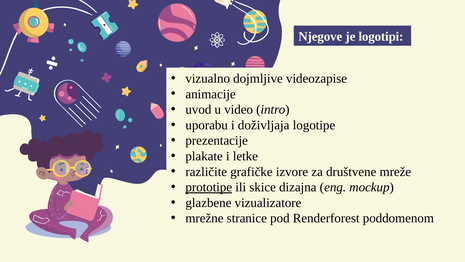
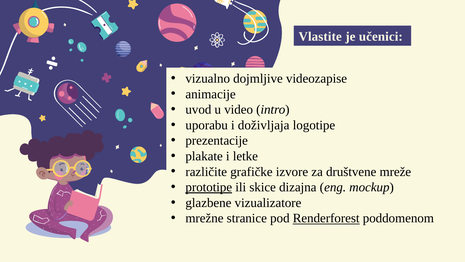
Njegove: Njegove -> Vlastite (320, 37)
logotipi: logotipi -> učenici (381, 37)
Renderforest underline: none -> present (326, 218)
